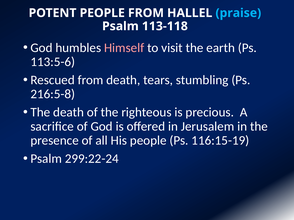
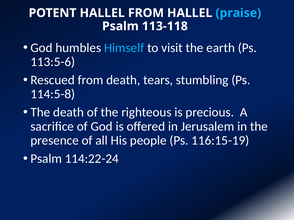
POTENT PEOPLE: PEOPLE -> HALLEL (102, 13)
Himself colour: pink -> light blue (124, 48)
216:5-8: 216:5-8 -> 114:5-8 (53, 94)
299:22-24: 299:22-24 -> 114:22-24 (92, 159)
